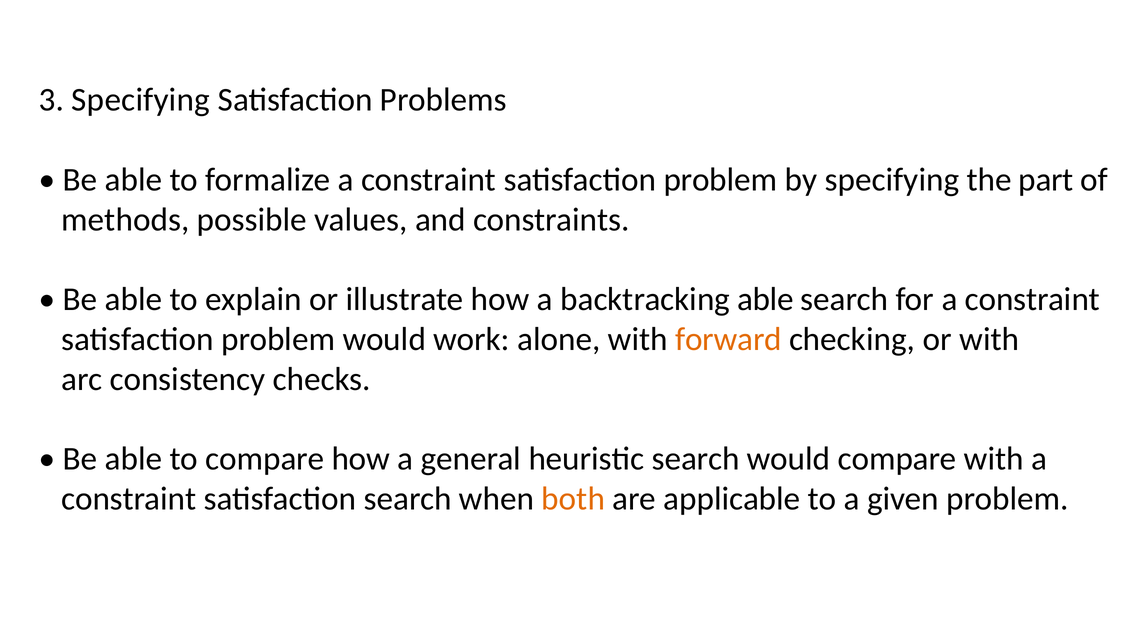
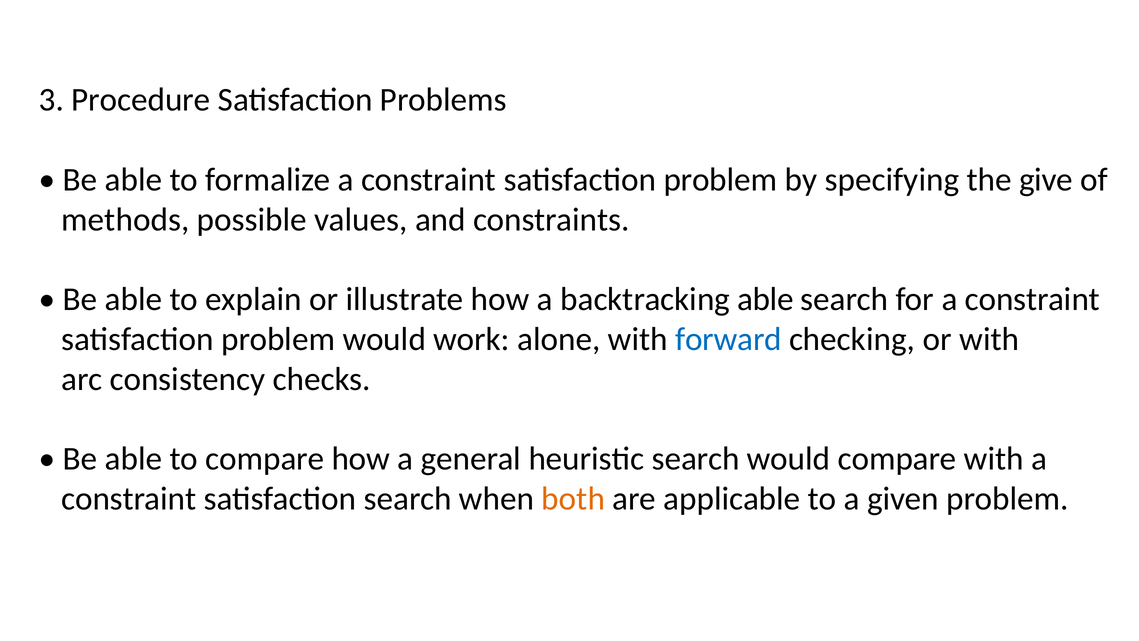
3 Specifying: Specifying -> Procedure (141, 100)
part: part -> give (1046, 180)
forward colour: orange -> blue (729, 339)
